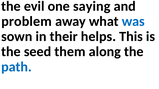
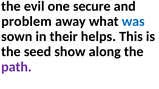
saying: saying -> secure (92, 6)
them: them -> show (70, 52)
path colour: blue -> purple (16, 67)
